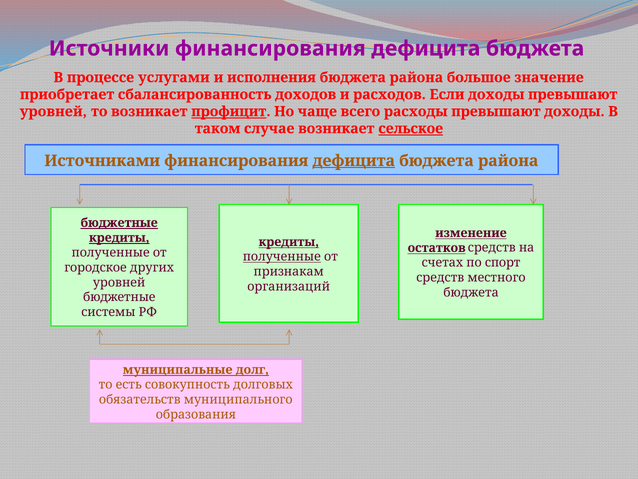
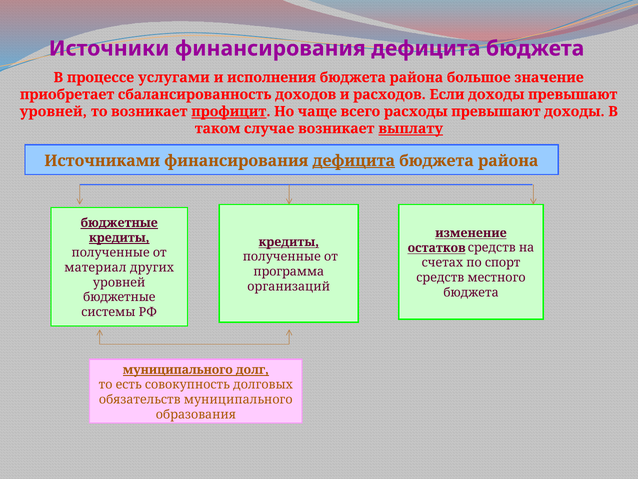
сельское: сельское -> выплату (411, 128)
полученные underline: present -> none (282, 257)
городское: городское -> материал (95, 267)
признакам: признакам -> программа (289, 271)
муниципальные: муниципальные -> муниципального (178, 369)
